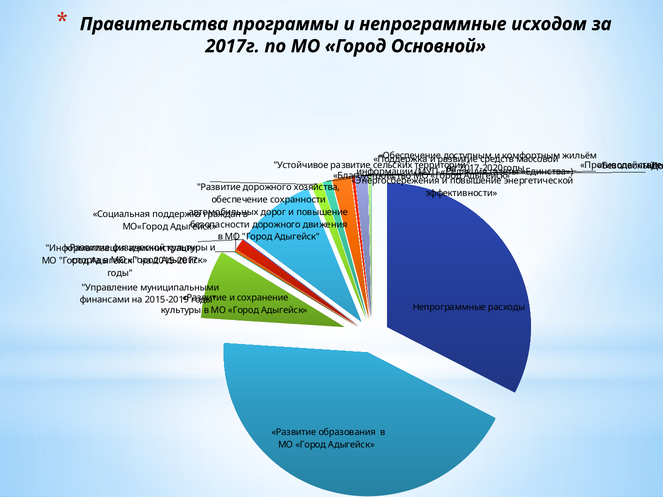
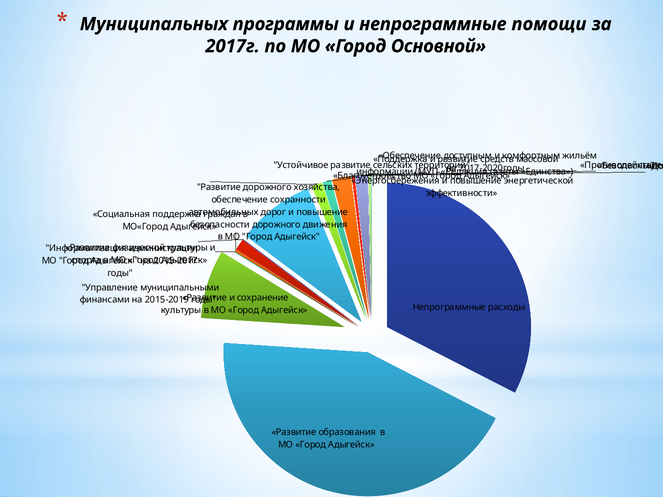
Правительства: Правительства -> Муниципальных (154, 24)
исходом: исходом -> помощи (549, 24)
